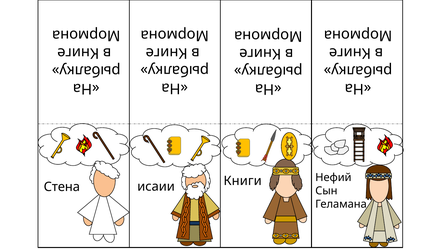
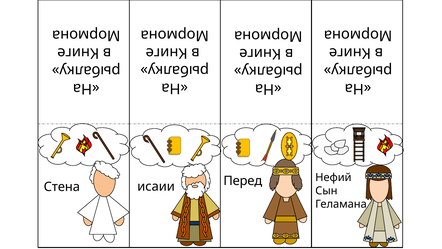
Книги: Книги -> Перед (243, 181)
